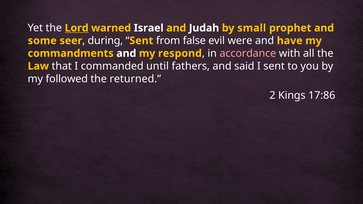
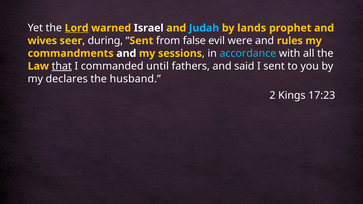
Judah colour: white -> light blue (204, 28)
small: small -> lands (252, 28)
some: some -> wives (42, 41)
have: have -> rules (290, 41)
respond: respond -> sessions (180, 53)
accordance colour: pink -> light blue (248, 53)
that underline: none -> present (62, 66)
followed: followed -> declares (67, 79)
returned: returned -> husband (135, 79)
17:86: 17:86 -> 17:23 (322, 95)
